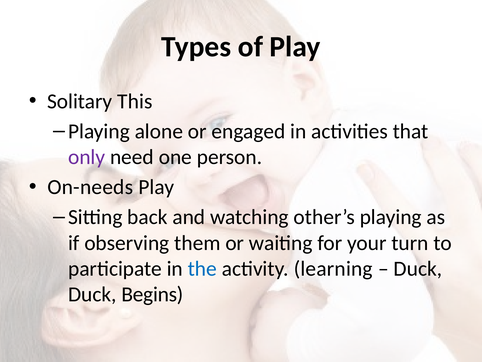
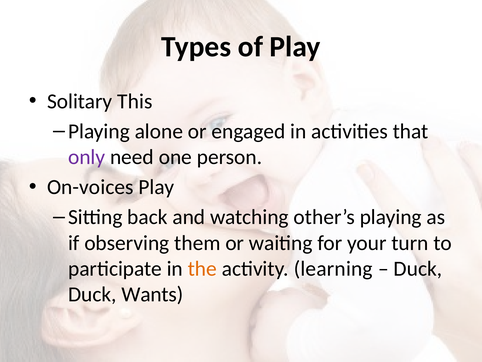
On-needs: On-needs -> On-voices (90, 187)
the colour: blue -> orange (202, 268)
Begins: Begins -> Wants (152, 294)
